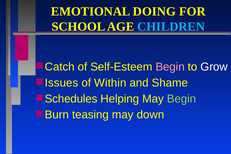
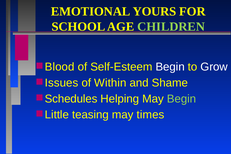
DOING: DOING -> YOURS (154, 12)
CHILDREN colour: light blue -> light green (171, 27)
Catch: Catch -> Blood (60, 67)
Begin colour: pink -> white (170, 67)
Burn: Burn -> Little (57, 115)
down: down -> times (150, 115)
